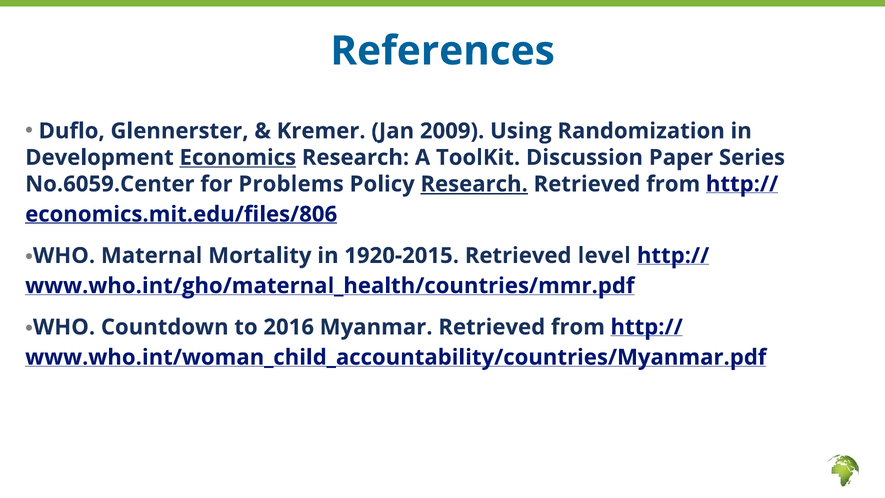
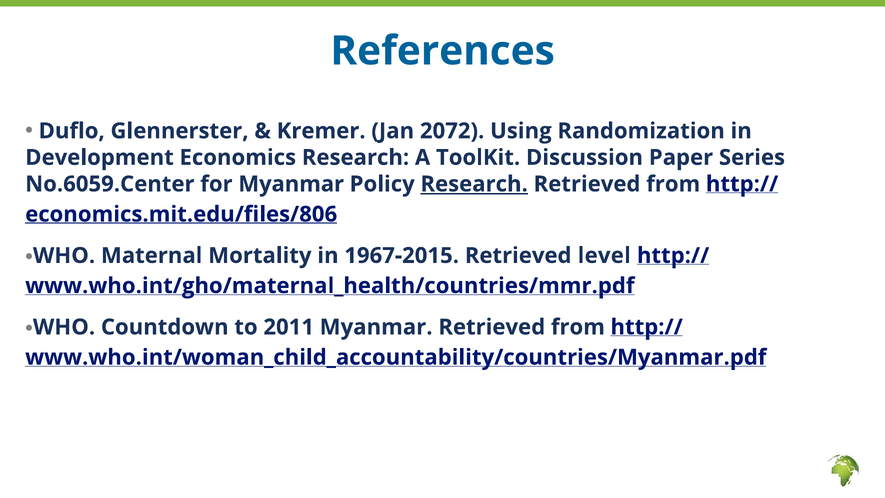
2009: 2009 -> 2072 (452, 131)
Economics underline: present -> none (238, 157)
for Problems: Problems -> Myanmar (291, 184)
1920-2015: 1920-2015 -> 1967-2015 (402, 256)
2016: 2016 -> 2011 (289, 327)
